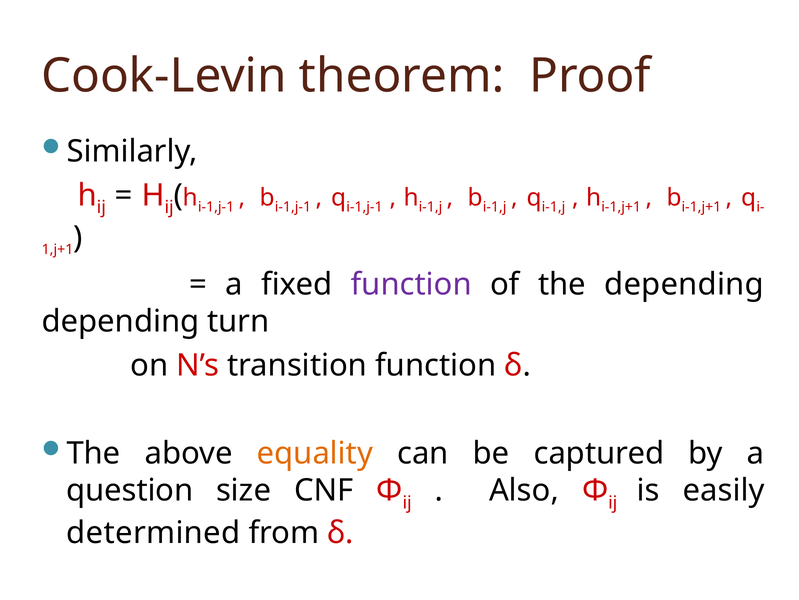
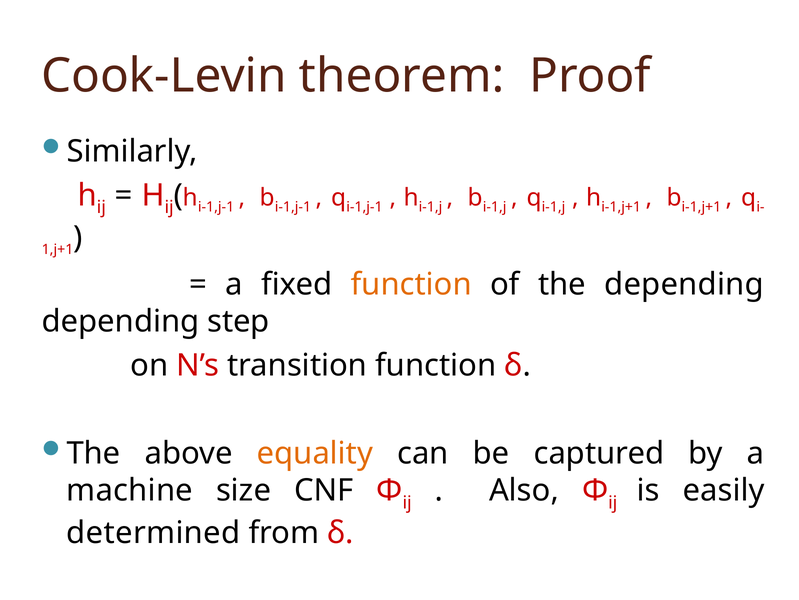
function colour: purple -> orange (411, 284)
turn: turn -> step (238, 321)
question: question -> machine (130, 490)
